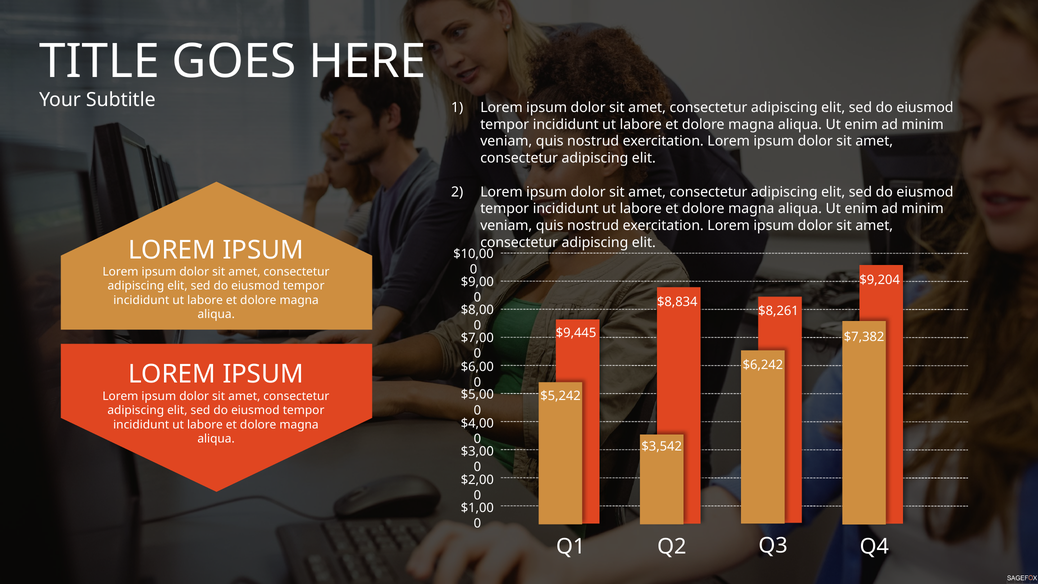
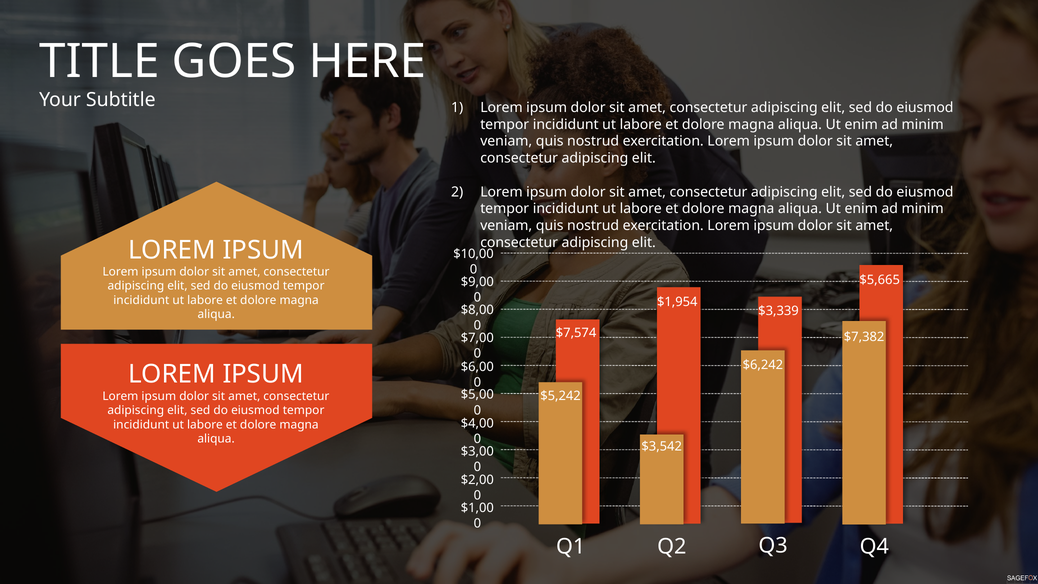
$9,204: $9,204 -> $5,665 (880, 280)
$8,834: $8,834 -> $1,954 (677, 302)
$8,261: $8,261 -> $3,339 (778, 311)
$9,445: $9,445 -> $7,574 (576, 333)
